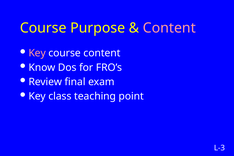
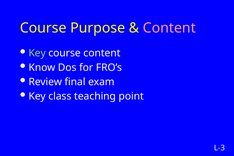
Key colour: pink -> light green (37, 53)
